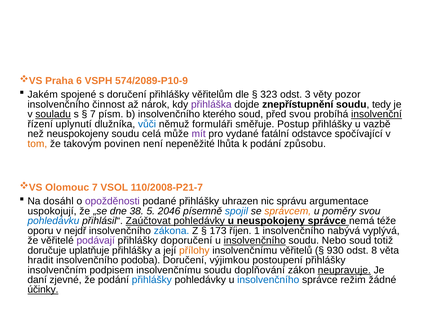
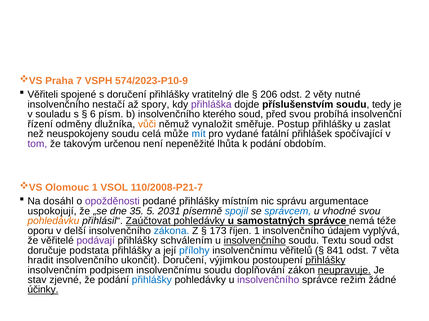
Praha 6: 6 -> 7 (79, 81)
574/2089-P10-9: 574/2089-P10-9 -> 574/2023-P10-9 (152, 81)
Jakém: Jakém -> Věřiteli (43, 95)
věřitelům: věřitelům -> vratitelný (212, 95)
323: 323 -> 206 (269, 95)
3: 3 -> 2 (308, 95)
pozor: pozor -> nutné (348, 95)
činnost: činnost -> nestačí (109, 105)
nárok: nárok -> spory (155, 105)
znepřístupnění: znepřístupnění -> příslušenstvím (298, 105)
souladu underline: present -> none (53, 115)
7: 7 -> 6 (93, 115)
insolvenční underline: present -> none (376, 115)
uplynutí: uplynutí -> odměny (74, 124)
vůči colour: blue -> orange (147, 124)
formuláři: formuláři -> vynaložit (212, 124)
vazbě: vazbě -> zaslat (377, 124)
mít colour: purple -> blue (199, 134)
odstavce: odstavce -> přihlášek (312, 134)
tom colour: orange -> purple (37, 144)
povinen: povinen -> určenou (122, 144)
způsobu: způsobu -> obdobím (305, 144)
Olomouc 7: 7 -> 1 (95, 188)
uhrazen: uhrazen -> místním (240, 202)
38: 38 -> 35 (137, 212)
2046: 2046 -> 2031 (169, 212)
správcem colour: orange -> blue (288, 212)
poměry: poměry -> vhodné (339, 212)
pohledávku colour: blue -> orange (53, 221)
u neuspokojeny: neuspokojeny -> samostatných (271, 221)
nejdř: nejdř -> delší (75, 231)
nabývá: nabývá -> údajem (344, 231)
doporučení: doporučení -> schválením (186, 241)
Nebo: Nebo -> Textu (334, 241)
soud totiž: totiž -> odst (384, 241)
uplatňuje: uplatňuje -> podstata (89, 251)
přílohy colour: orange -> blue (194, 251)
930: 930 -> 841 (335, 251)
odst 8: 8 -> 7 (374, 251)
podoba: podoba -> ukončit (140, 261)
přihlášky underline: none -> present (325, 261)
daní: daní -> stav (37, 280)
insolvenčního colour: blue -> purple (268, 280)
